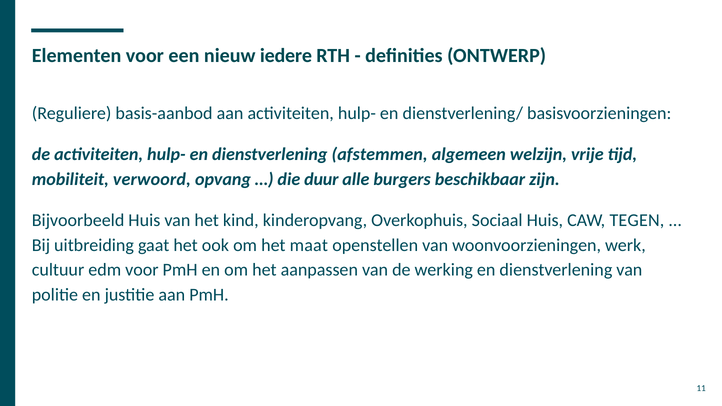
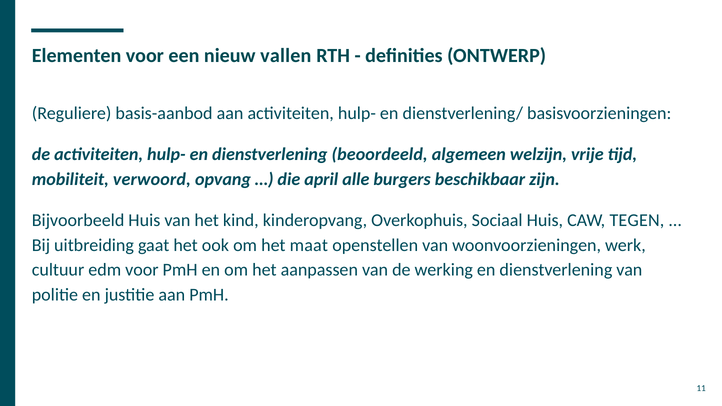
iedere: iedere -> vallen (286, 56)
afstemmen: afstemmen -> beoordeeld (380, 154)
duur: duur -> april (321, 179)
